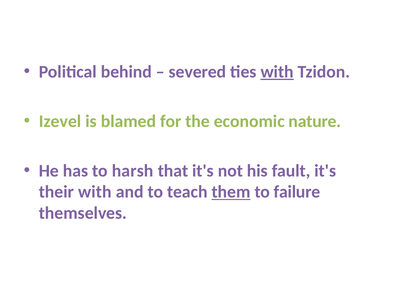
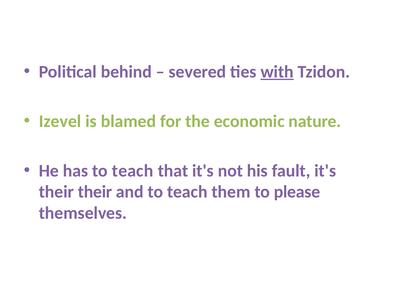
has to harsh: harsh -> teach (133, 171)
their with: with -> their (95, 192)
them underline: present -> none (231, 192)
failure: failure -> please (297, 192)
